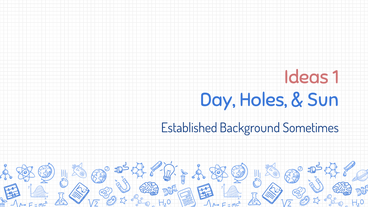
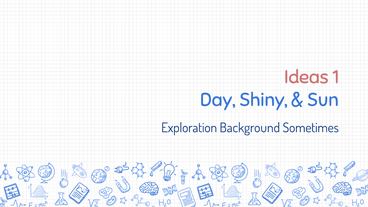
Holes: Holes -> Shiny (263, 100)
Established: Established -> Exploration (189, 128)
